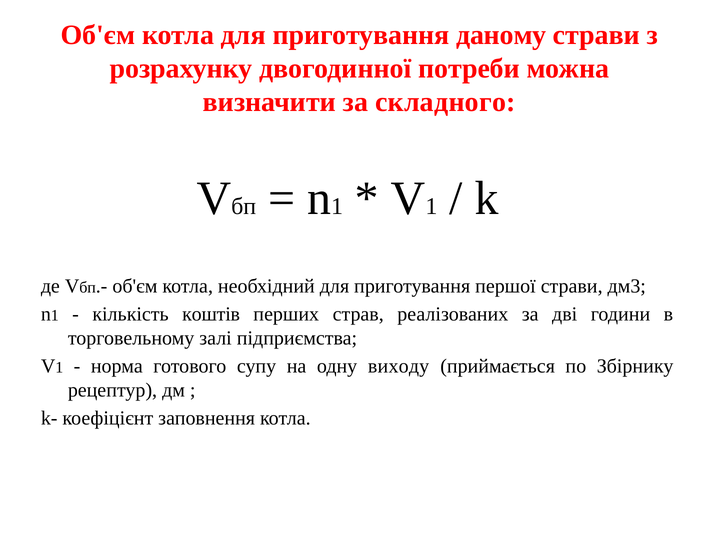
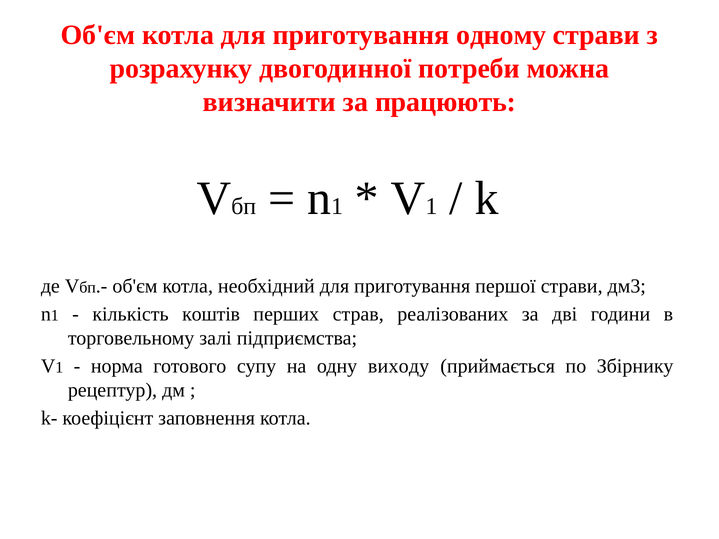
даному: даному -> одному (501, 35)
складного: складного -> працюють (446, 102)
